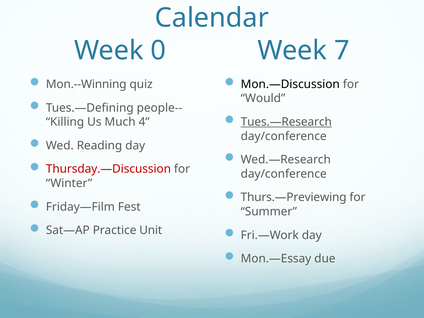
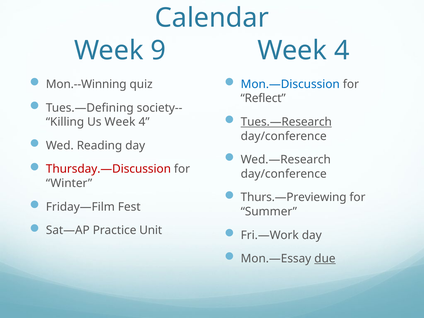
0: 0 -> 9 (158, 50)
7: 7 -> 4 (342, 50)
Mon.—Discussion colour: black -> blue (290, 84)
Would: Would -> Reflect (263, 98)
people--: people-- -> society-- (160, 108)
Us Much: Much -> Week (120, 122)
due underline: none -> present (325, 259)
